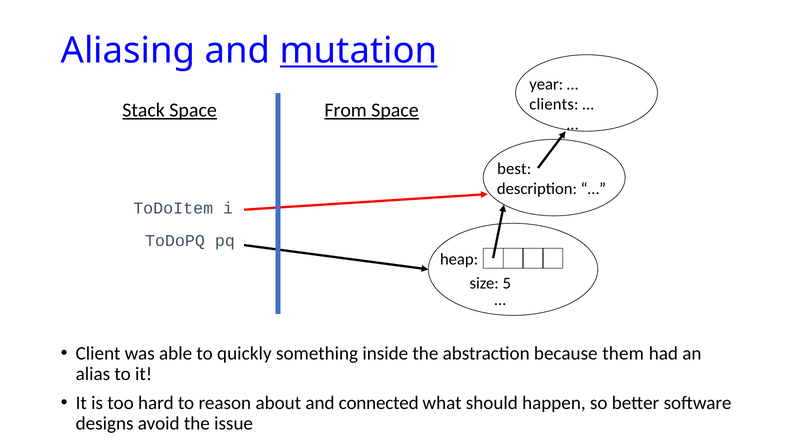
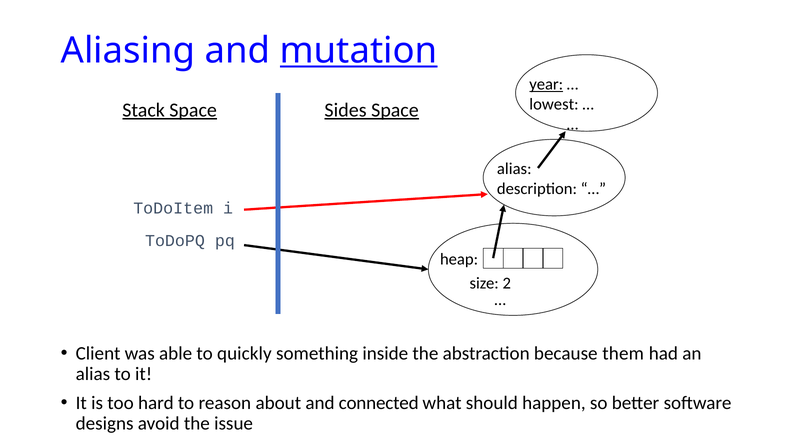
year underline: none -> present (546, 84)
clients: clients -> lowest (554, 104)
From: From -> Sides (346, 110)
best: best -> alias (514, 169)
5: 5 -> 2 (507, 283)
